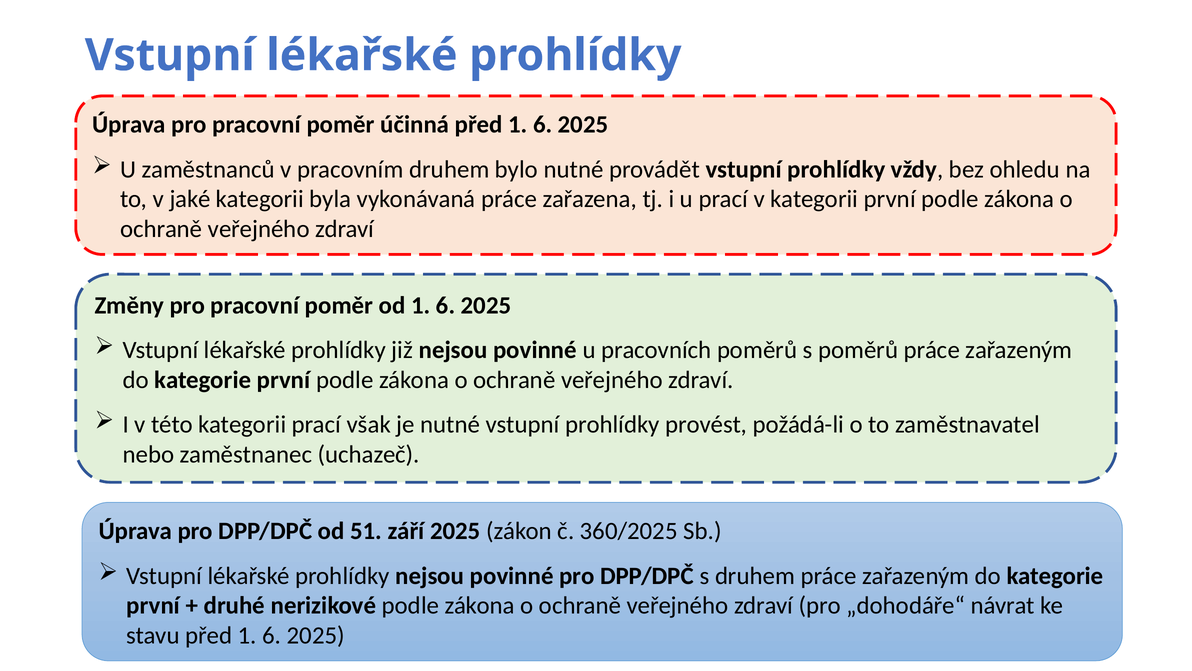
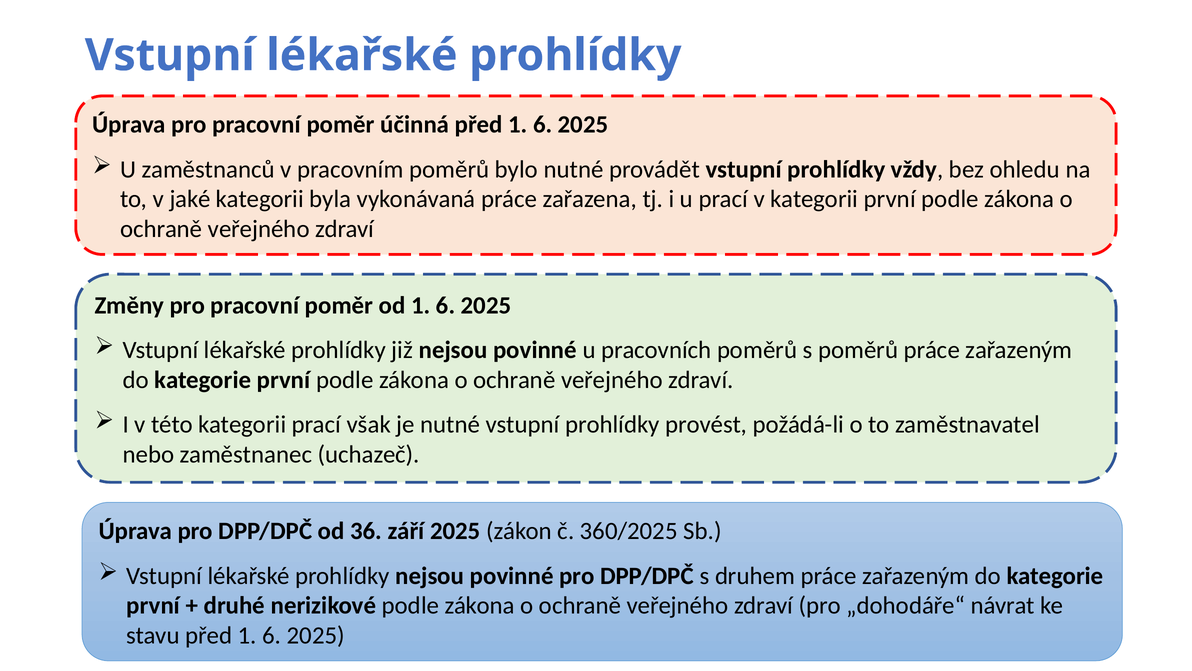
pracovním druhem: druhem -> poměrů (449, 169)
51: 51 -> 36 (366, 531)
